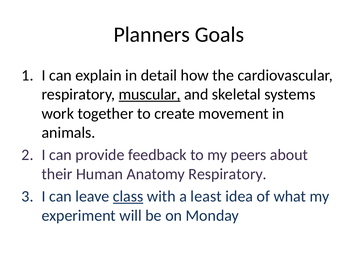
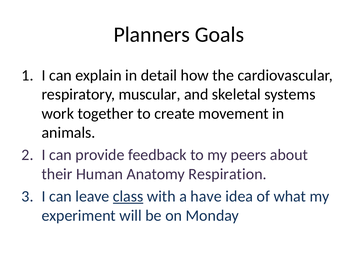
muscular underline: present -> none (150, 94)
Anatomy Respiratory: Respiratory -> Respiration (228, 174)
least: least -> have (206, 196)
